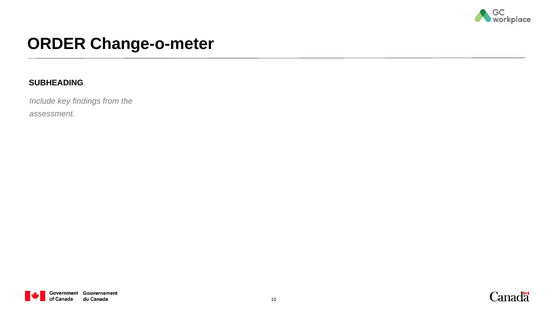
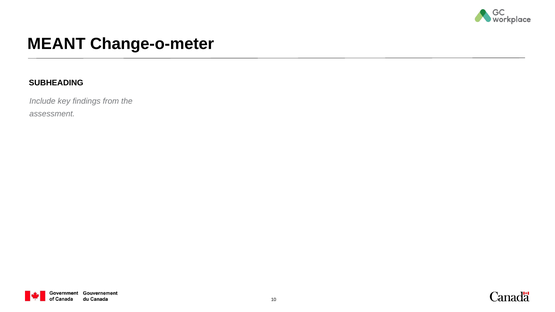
ORDER: ORDER -> MEANT (56, 44)
